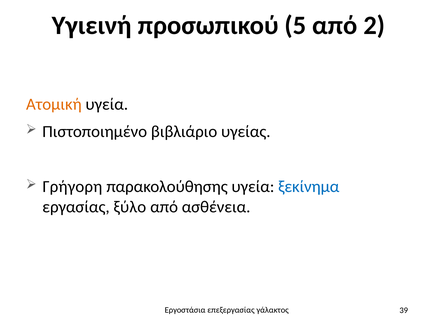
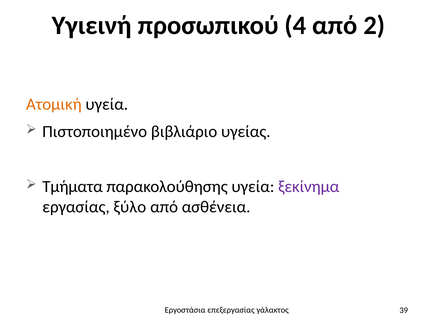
5: 5 -> 4 (295, 25)
Γρήγορη: Γρήγορη -> Τμήματα (73, 187)
ξεκίνημα colour: blue -> purple (309, 187)
